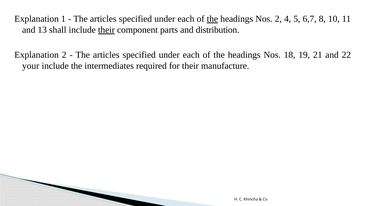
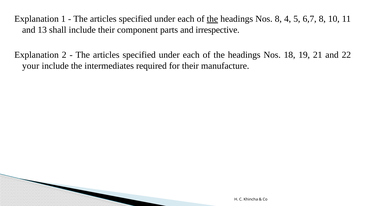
Nos 2: 2 -> 8 (278, 19)
their underline: present -> none (106, 30)
distribution: distribution -> irrespective (218, 30)
